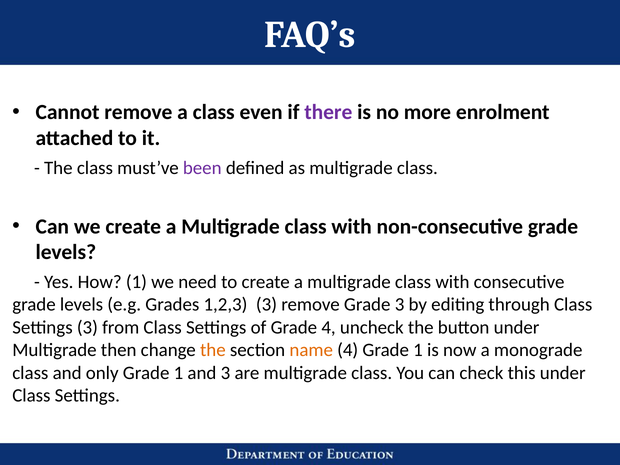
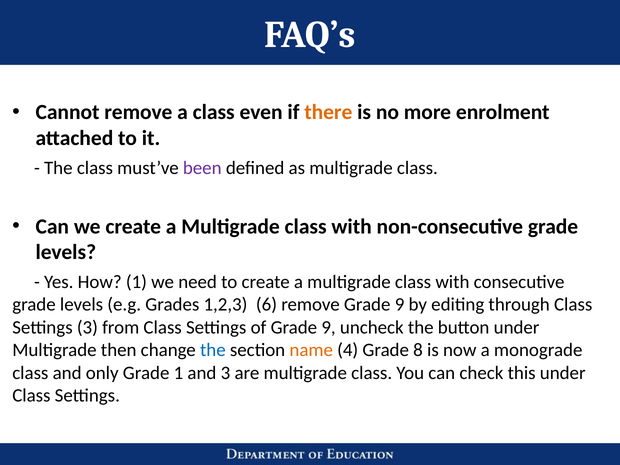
there colour: purple -> orange (328, 112)
1,2,3 3: 3 -> 6 (266, 305)
remove Grade 3: 3 -> 9 (400, 305)
of Grade 4: 4 -> 9 (329, 327)
the colour: orange -> blue (213, 350)
4 Grade 1: 1 -> 8 (418, 350)
